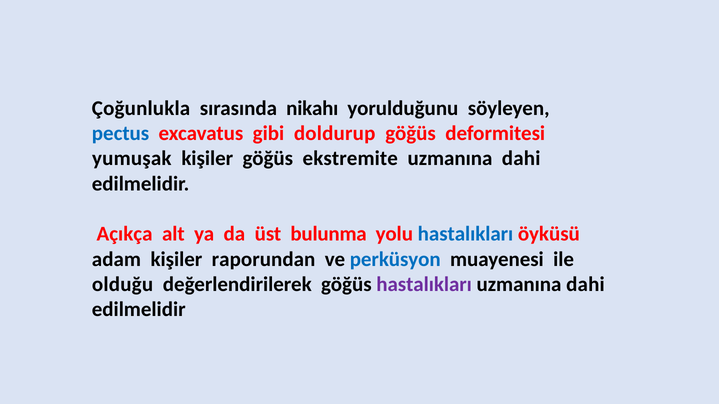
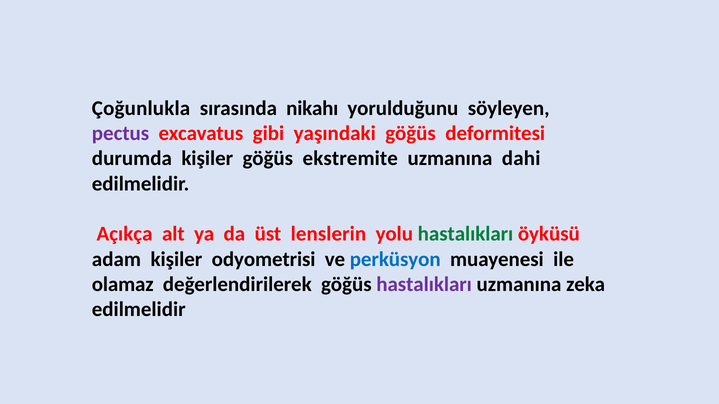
pectus colour: blue -> purple (121, 133)
doldurup: doldurup -> yaşındaki (335, 133)
yumuşak: yumuşak -> durumda (132, 159)
bulunma: bulunma -> lenslerin (328, 234)
hastalıkları colour: blue -> green (465, 234)
raporundan: raporundan -> odyometrisi (264, 259)
olduğu: olduğu -> olamaz (123, 285)
dahi: dahi -> zeka (586, 285)
